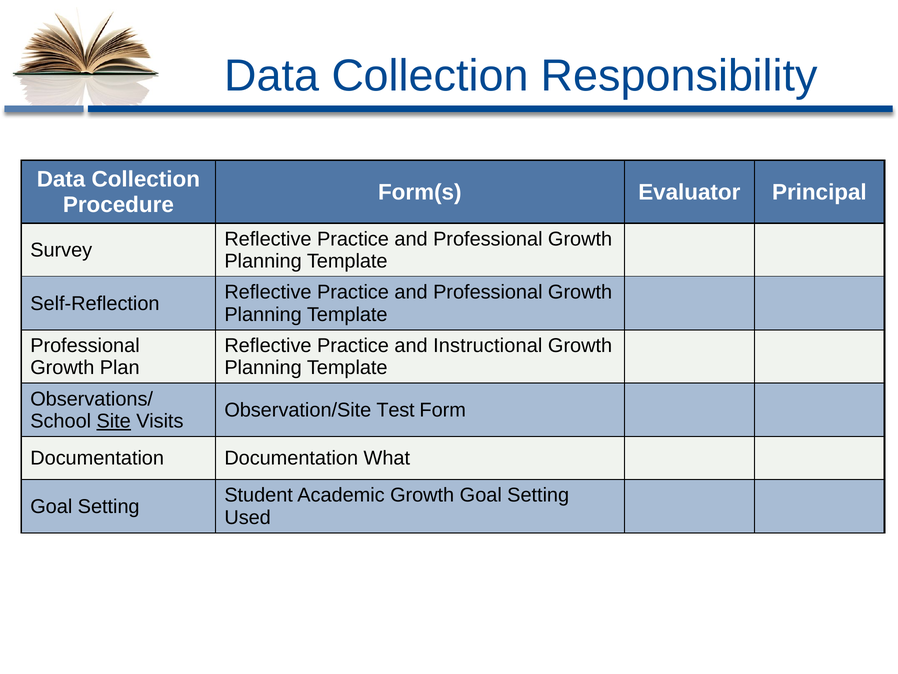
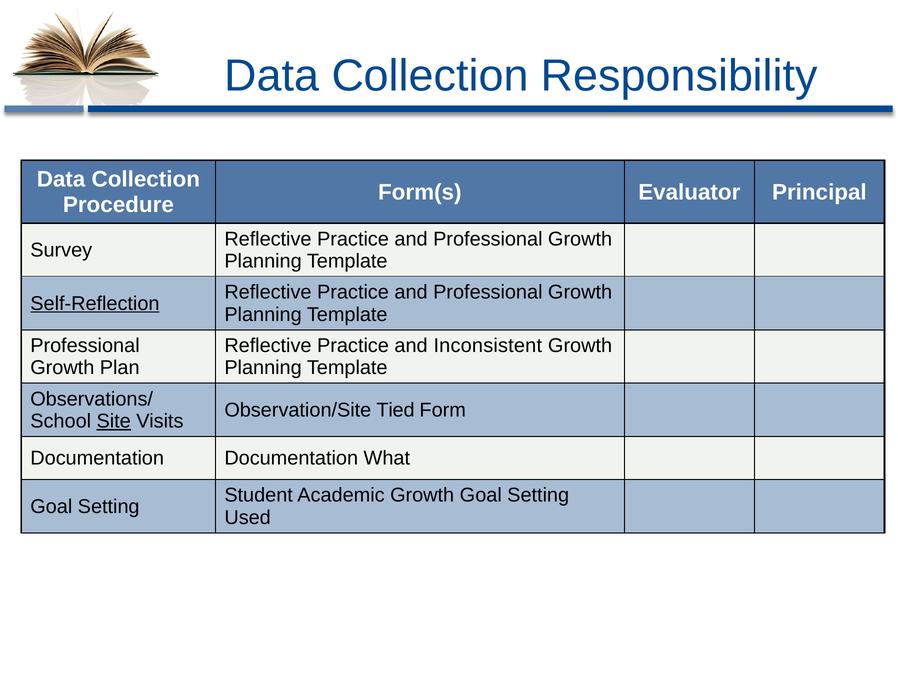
Self-Reflection underline: none -> present (95, 303)
Instructional: Instructional -> Inconsistent (488, 345)
Test: Test -> Tied (396, 410)
